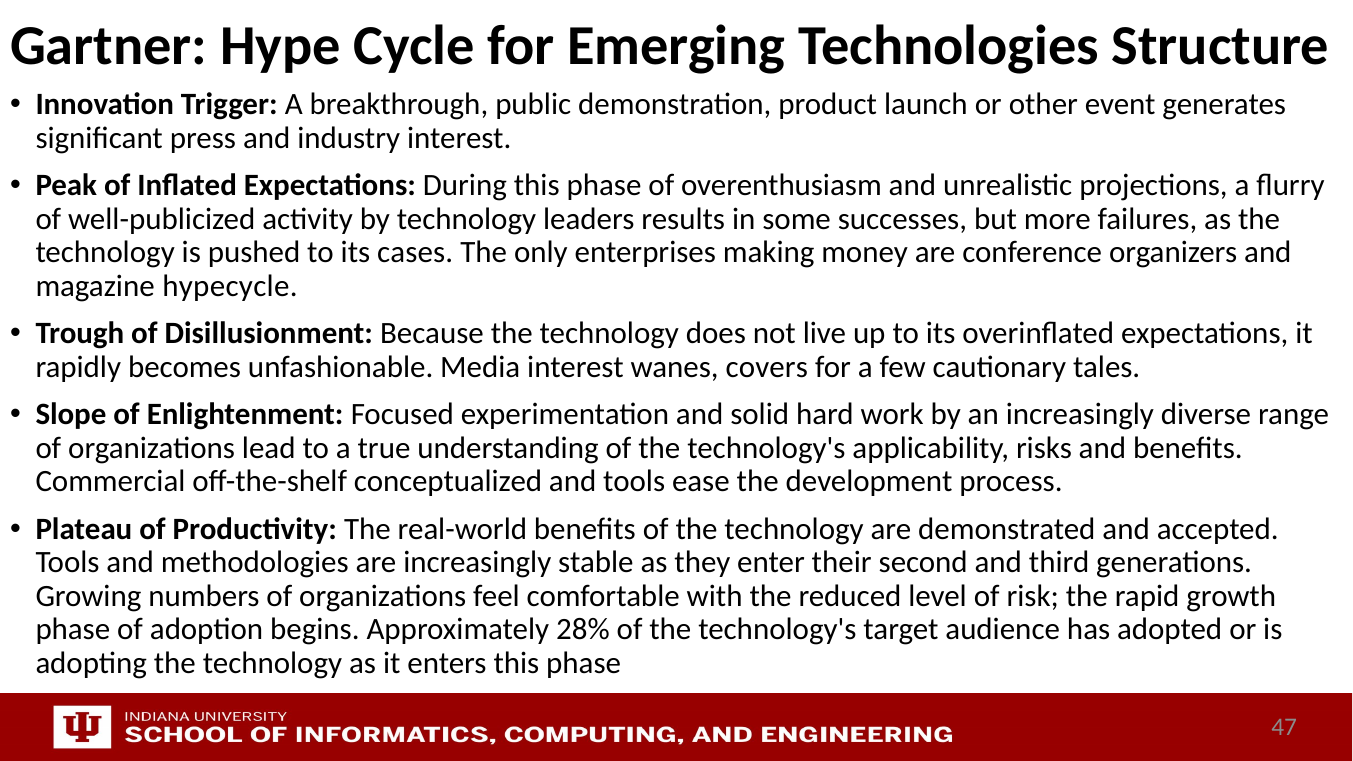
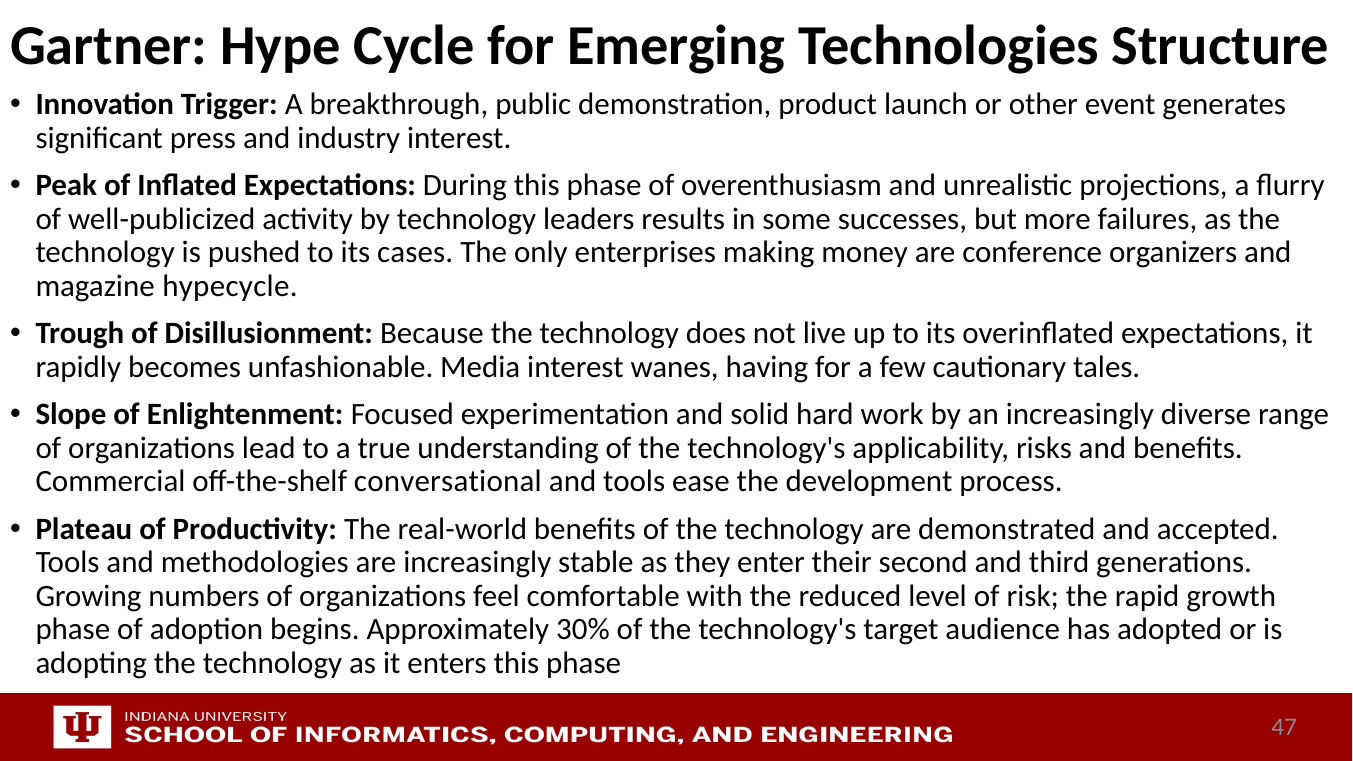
covers: covers -> having (767, 367)
conceptualized: conceptualized -> conversational (448, 481)
28%: 28% -> 30% (583, 629)
